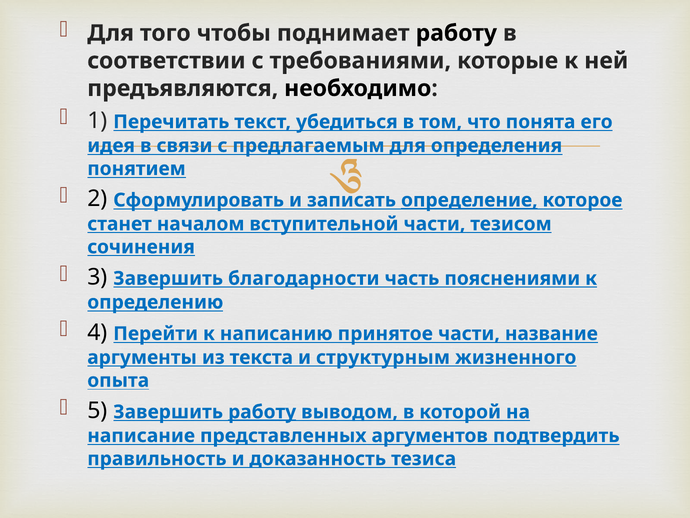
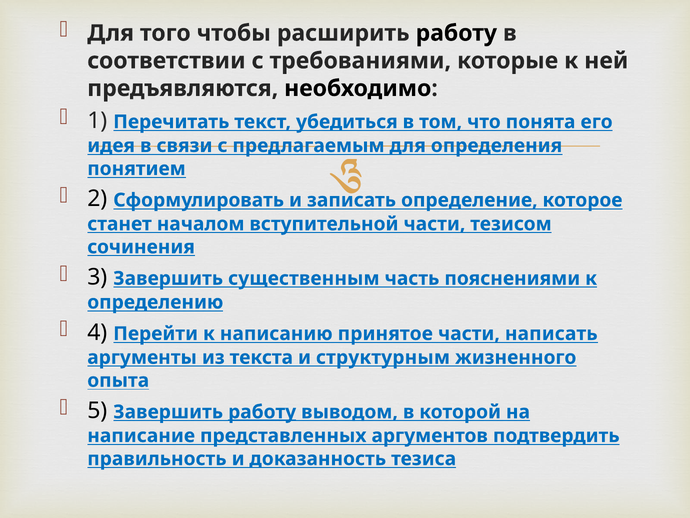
поднимает: поднимает -> расширить (343, 33)
определение underline: present -> none (469, 200)
благодарности: благодарности -> существенным (304, 278)
название: название -> написать (551, 333)
